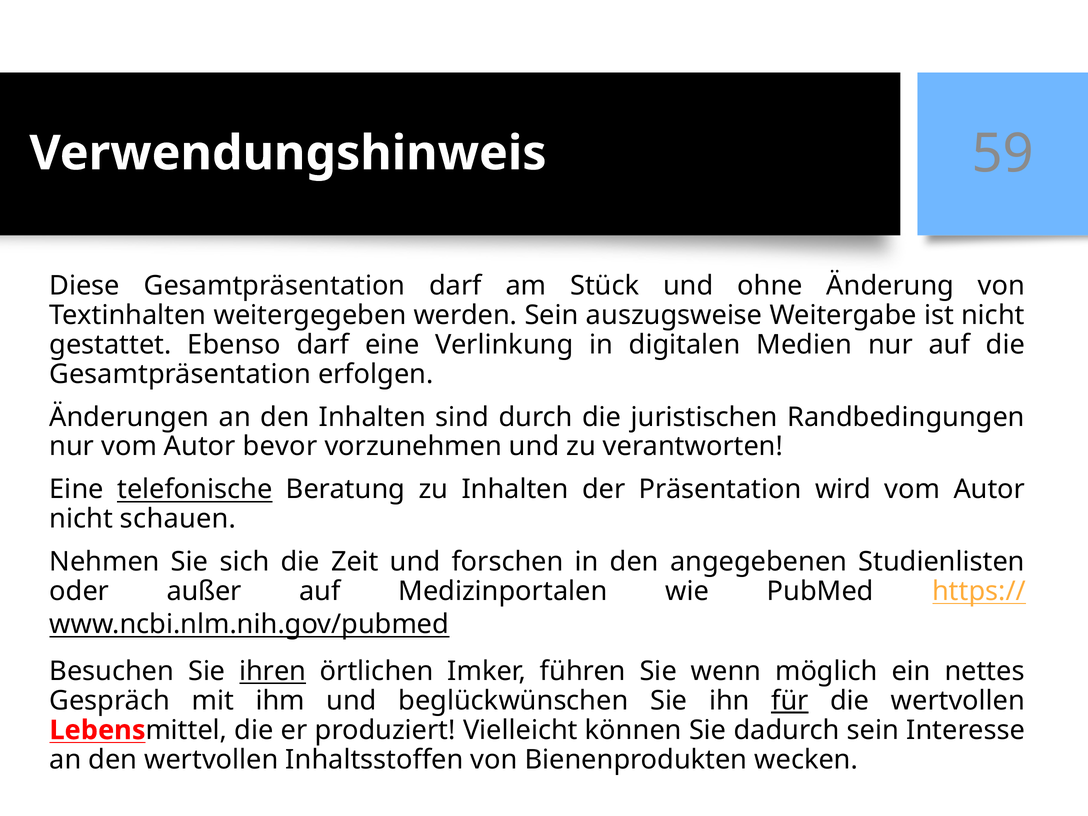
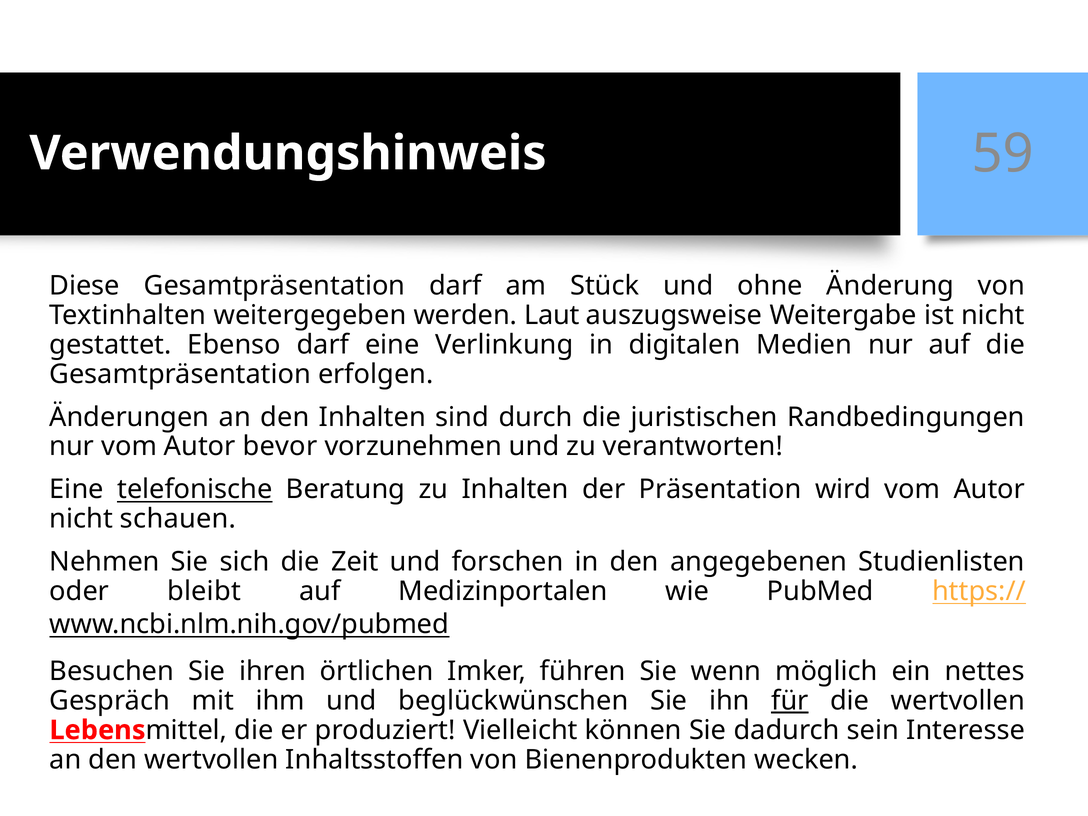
werden Sein: Sein -> Laut (552, 315)
außer: außer -> bleibt (204, 591)
ihren underline: present -> none (273, 671)
